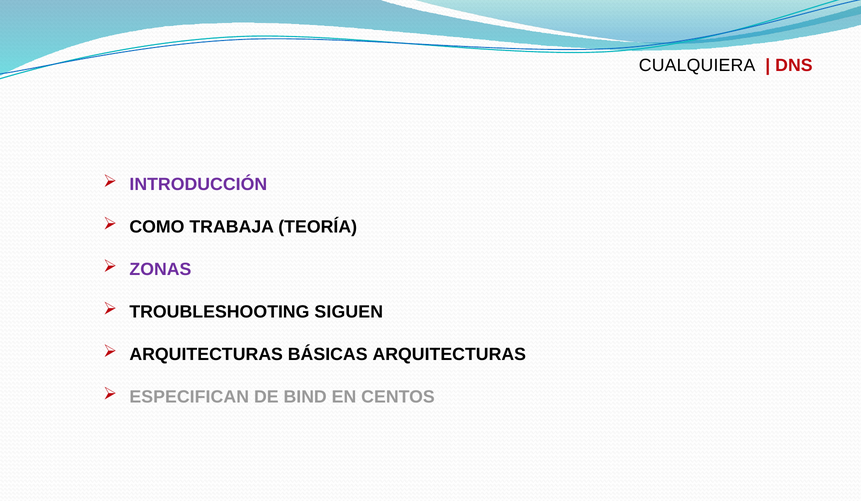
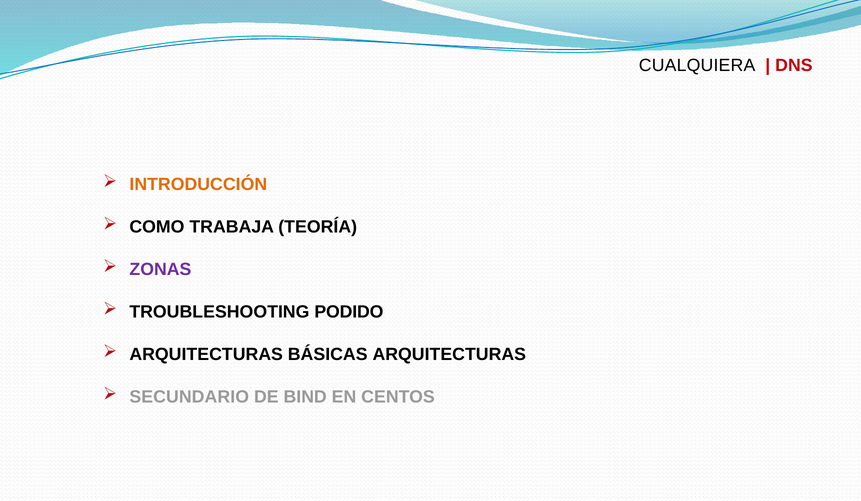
INTRODUCCIÓN colour: purple -> orange (198, 185)
SIGUEN: SIGUEN -> PODIDO (349, 312)
ESPECIFICAN: ESPECIFICAN -> SECUNDARIO (189, 397)
